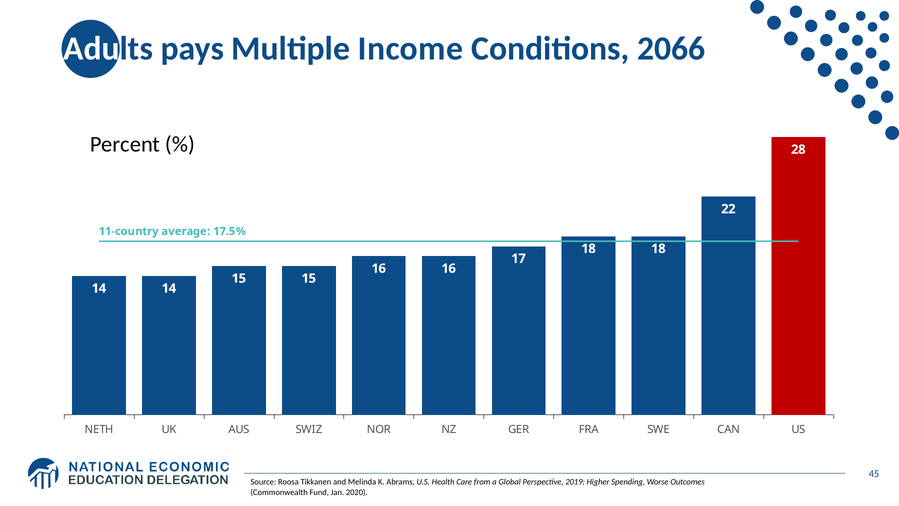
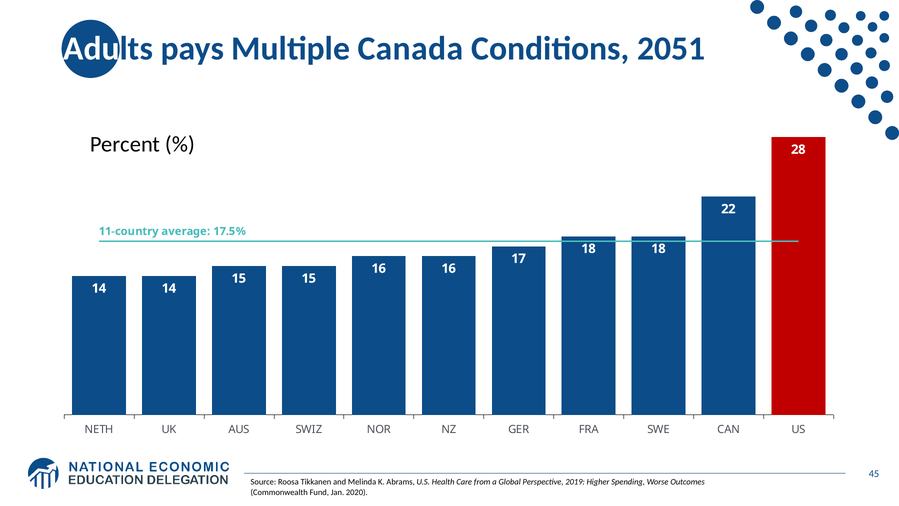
Income: Income -> Canada (410, 49)
2066: 2066 -> 2051 (671, 49)
